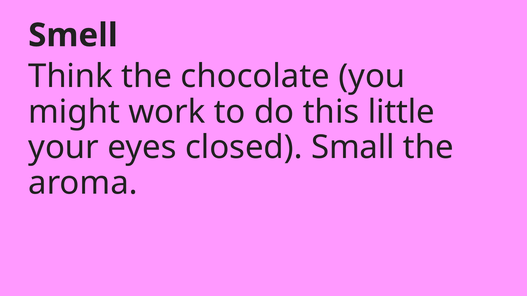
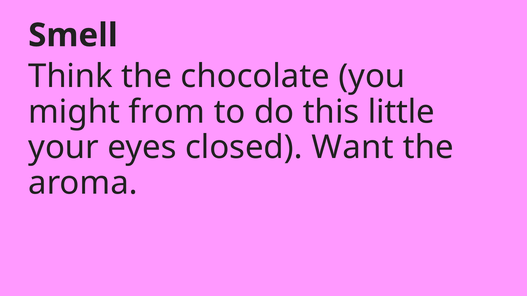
work: work -> from (167, 112)
Small: Small -> Want (353, 148)
